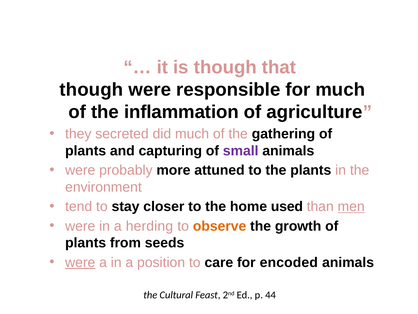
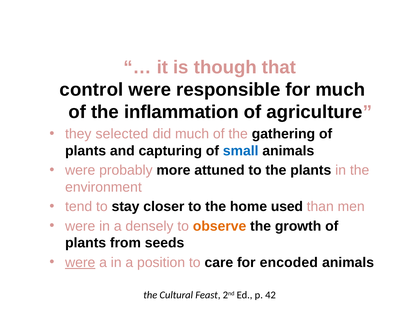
though: though -> control (91, 90)
secreted: secreted -> selected (122, 134)
small colour: purple -> blue (241, 151)
men underline: present -> none (351, 206)
herding: herding -> densely (149, 226)
44: 44 -> 42 (271, 295)
